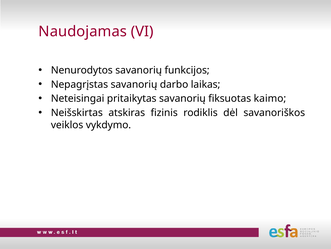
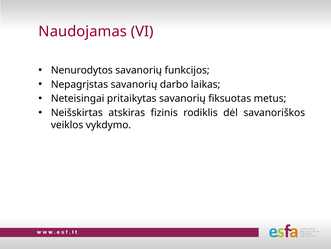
kaimo: kaimo -> metus (270, 98)
